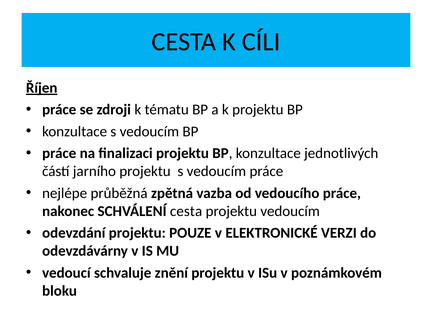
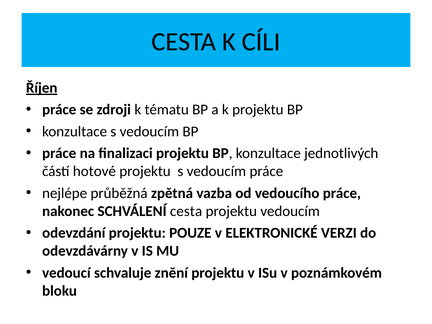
jarního: jarního -> hotové (94, 171)
